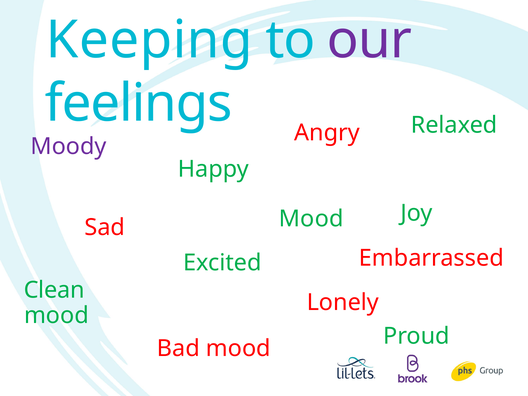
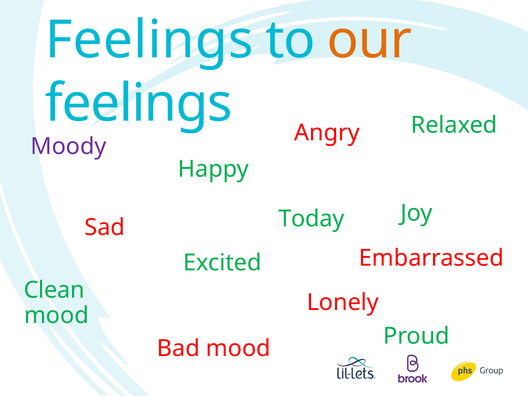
Keeping: Keeping -> Feelings (149, 40)
our colour: purple -> orange (369, 40)
Mood: Mood -> Today (311, 219)
